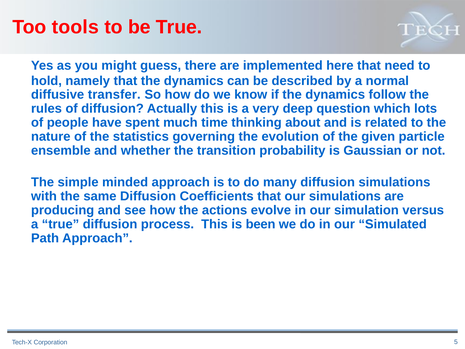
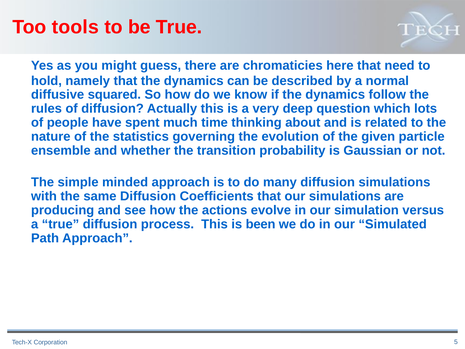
implemented: implemented -> chromaticies (283, 66)
transfer: transfer -> squared (114, 95)
